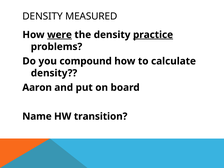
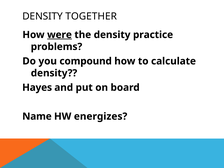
MEASURED: MEASURED -> TOGETHER (91, 16)
practice underline: present -> none (153, 35)
Aaron: Aaron -> Hayes (37, 88)
transition: transition -> energizes (101, 116)
